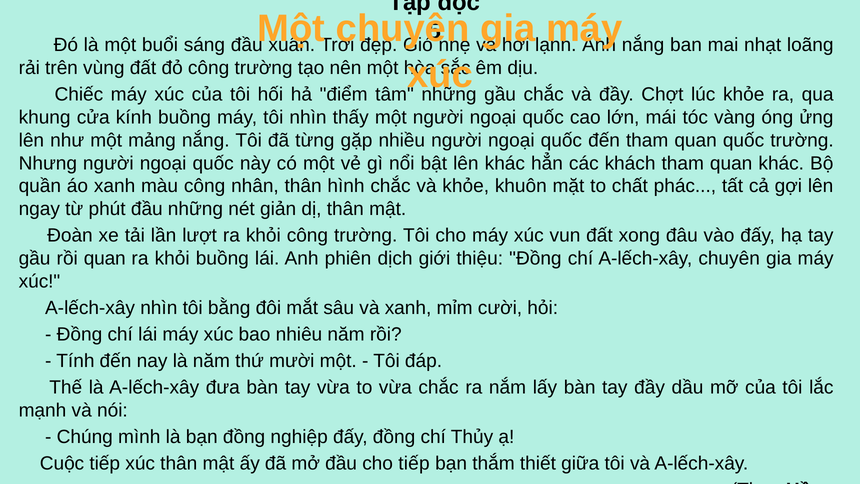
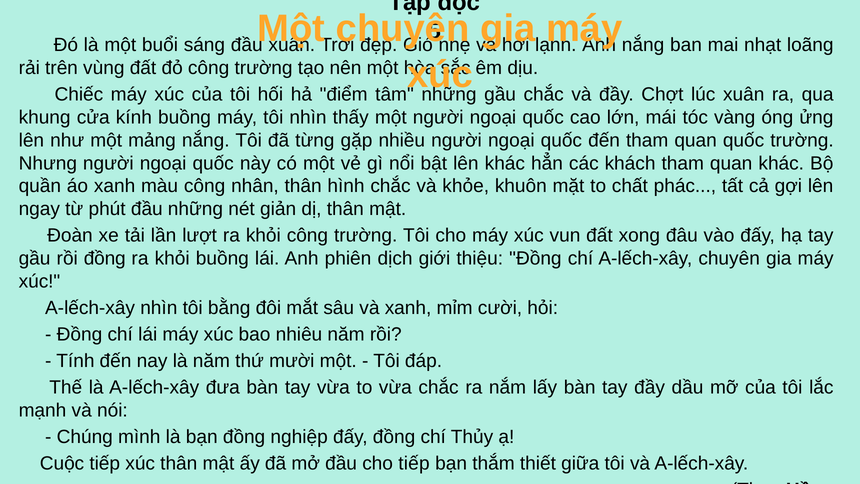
lúc khỏe: khỏe -> xuân (744, 94)
rồi quan: quan -> đồng (105, 258)
